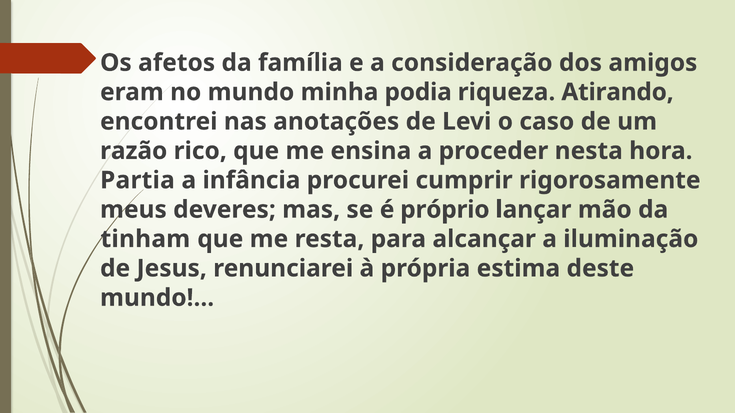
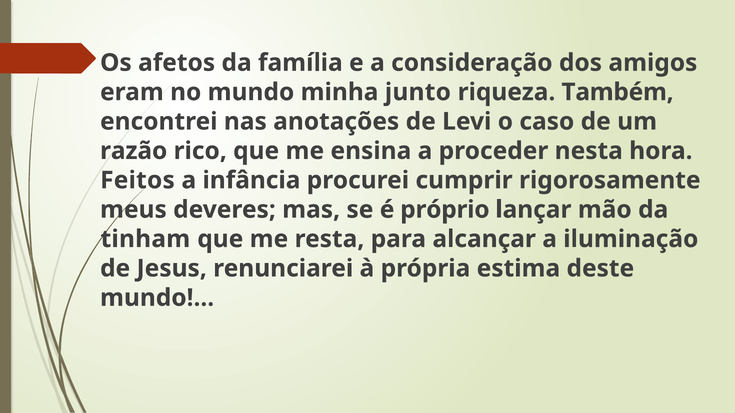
podia: podia -> junto (418, 92)
Atirando: Atirando -> Também (618, 92)
Partia: Partia -> Feitos (137, 180)
